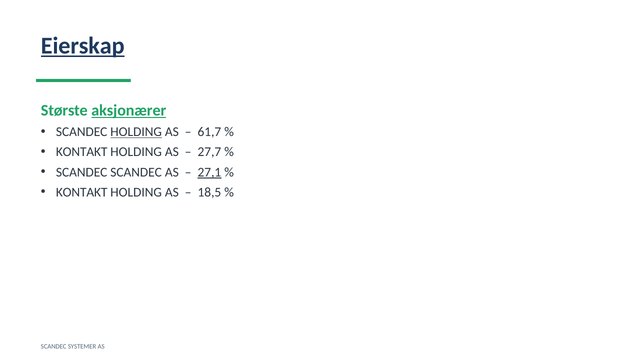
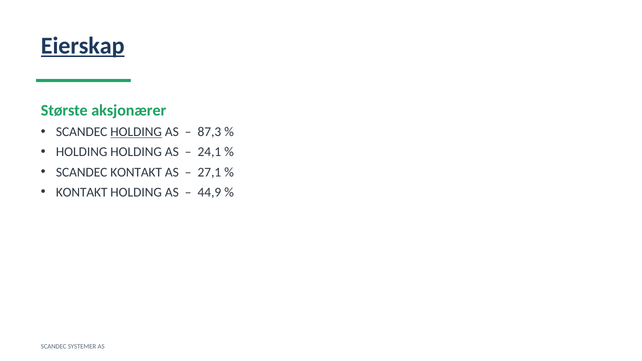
aksjonærer underline: present -> none (129, 111)
61,7: 61,7 -> 87,3 (209, 132)
KONTAKT: KONTAKT -> HOLDING (82, 152)
27,7: 27,7 -> 24,1 (209, 152)
SCANDEC SCANDEC: SCANDEC -> KONTAKT (136, 172)
27,1 underline: present -> none (209, 172)
18,5: 18,5 -> 44,9 (209, 192)
